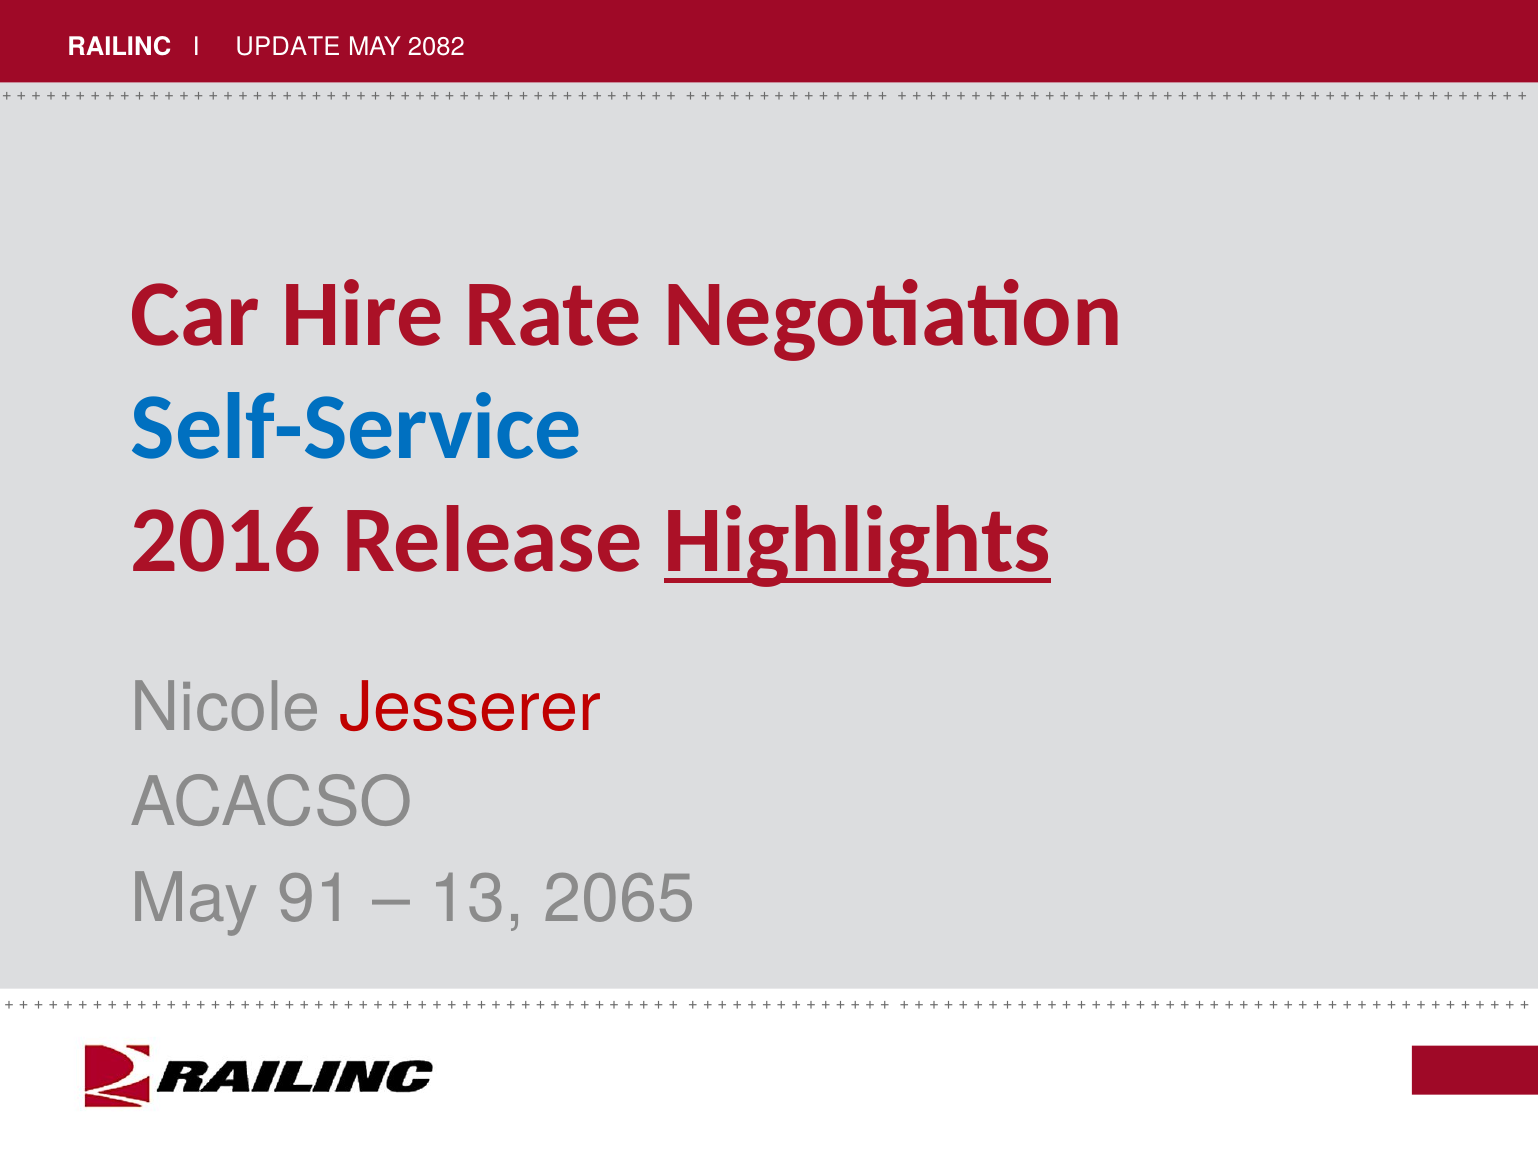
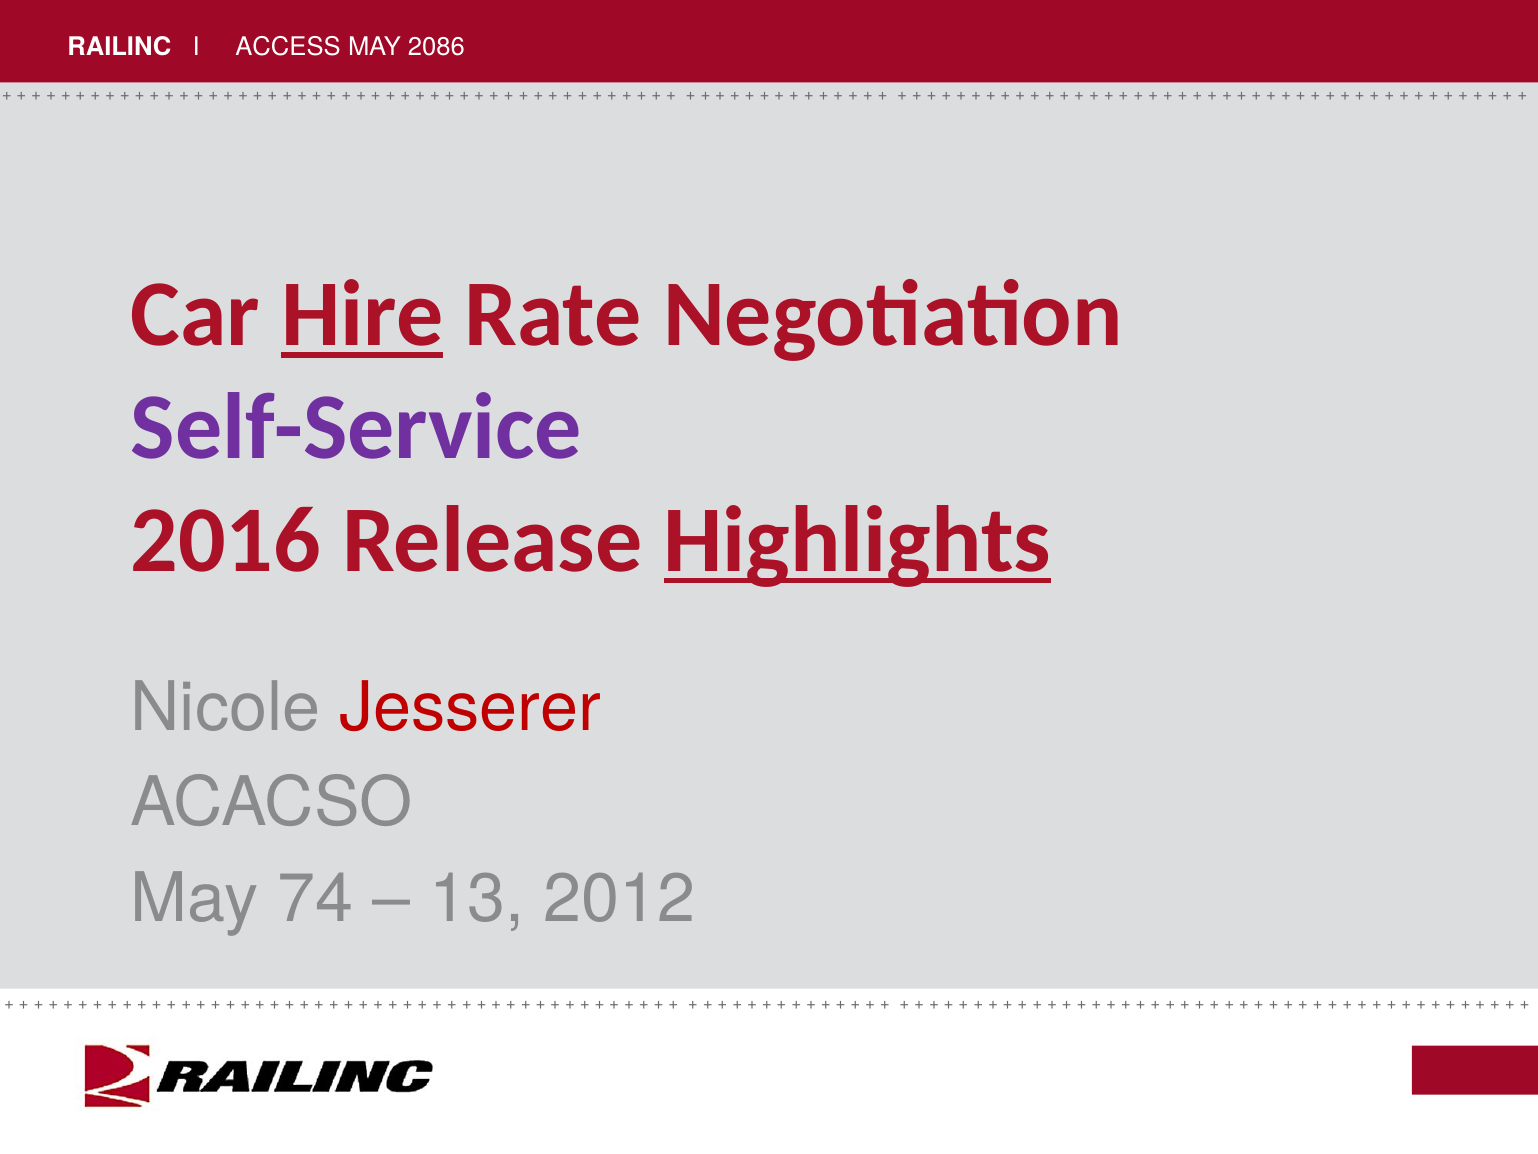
UPDATE: UPDATE -> ACCESS (288, 47)
2082: 2082 -> 2086 (436, 47)
Hire underline: none -> present (362, 314)
Self-Service colour: blue -> purple (356, 427)
91: 91 -> 74 (315, 899)
2065: 2065 -> 2012 (619, 899)
